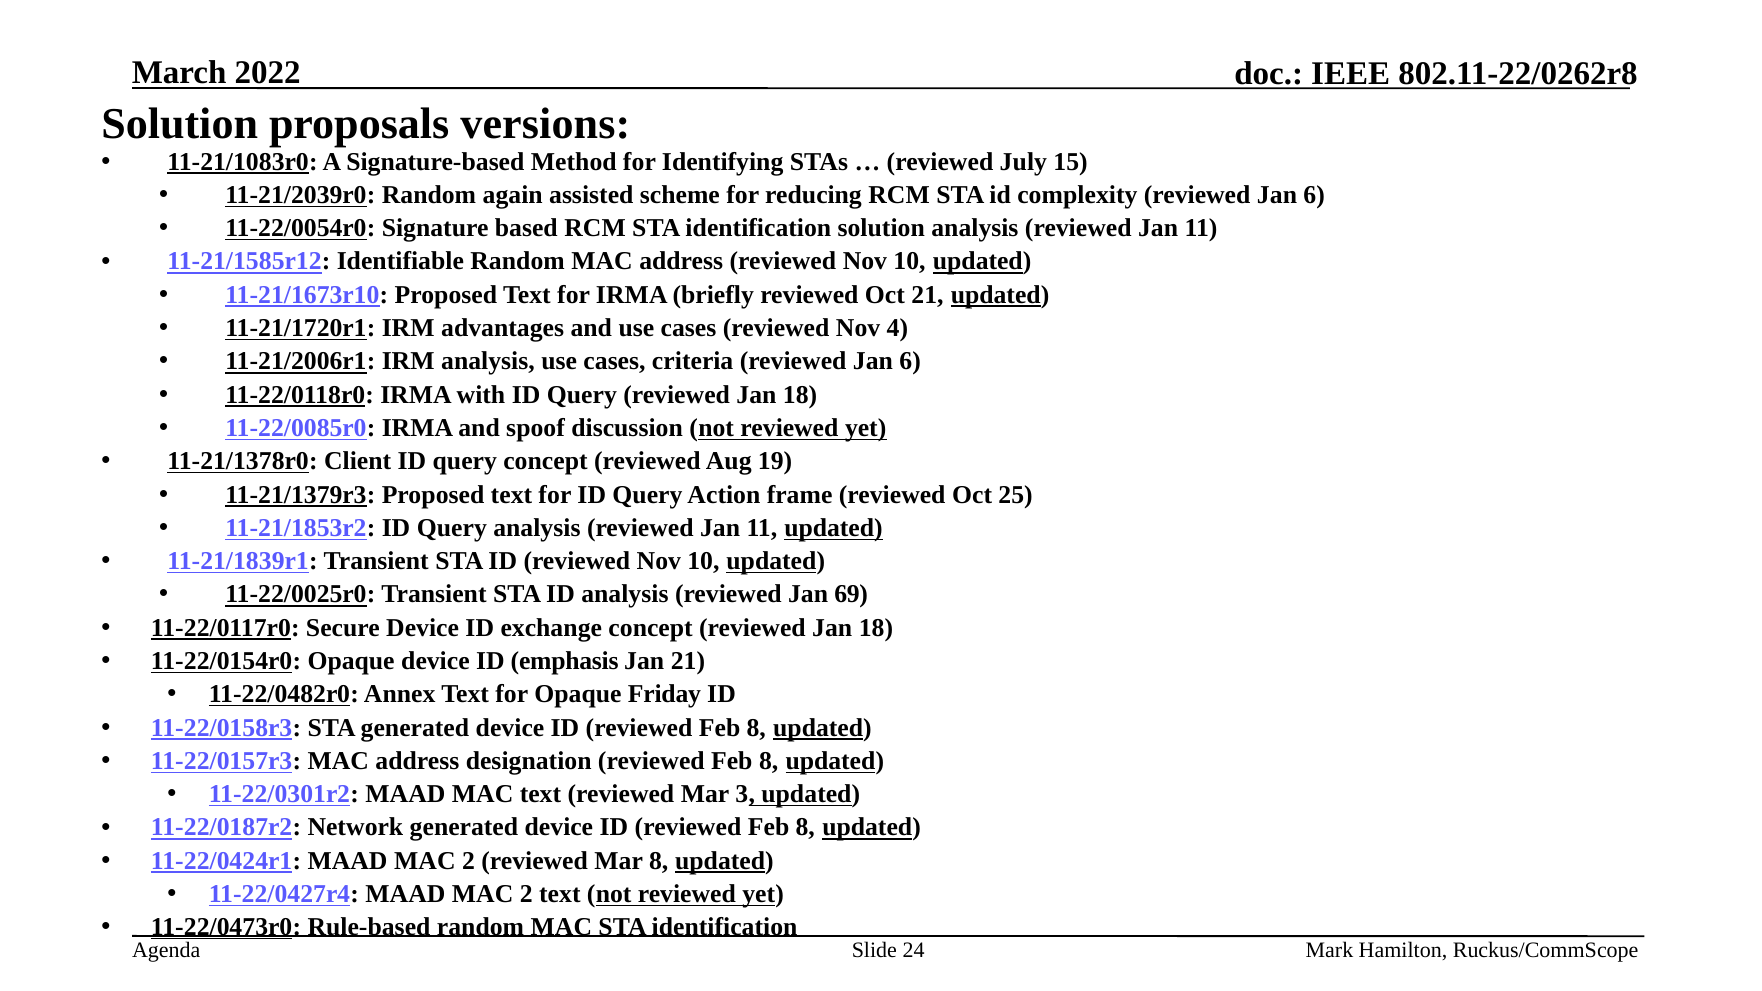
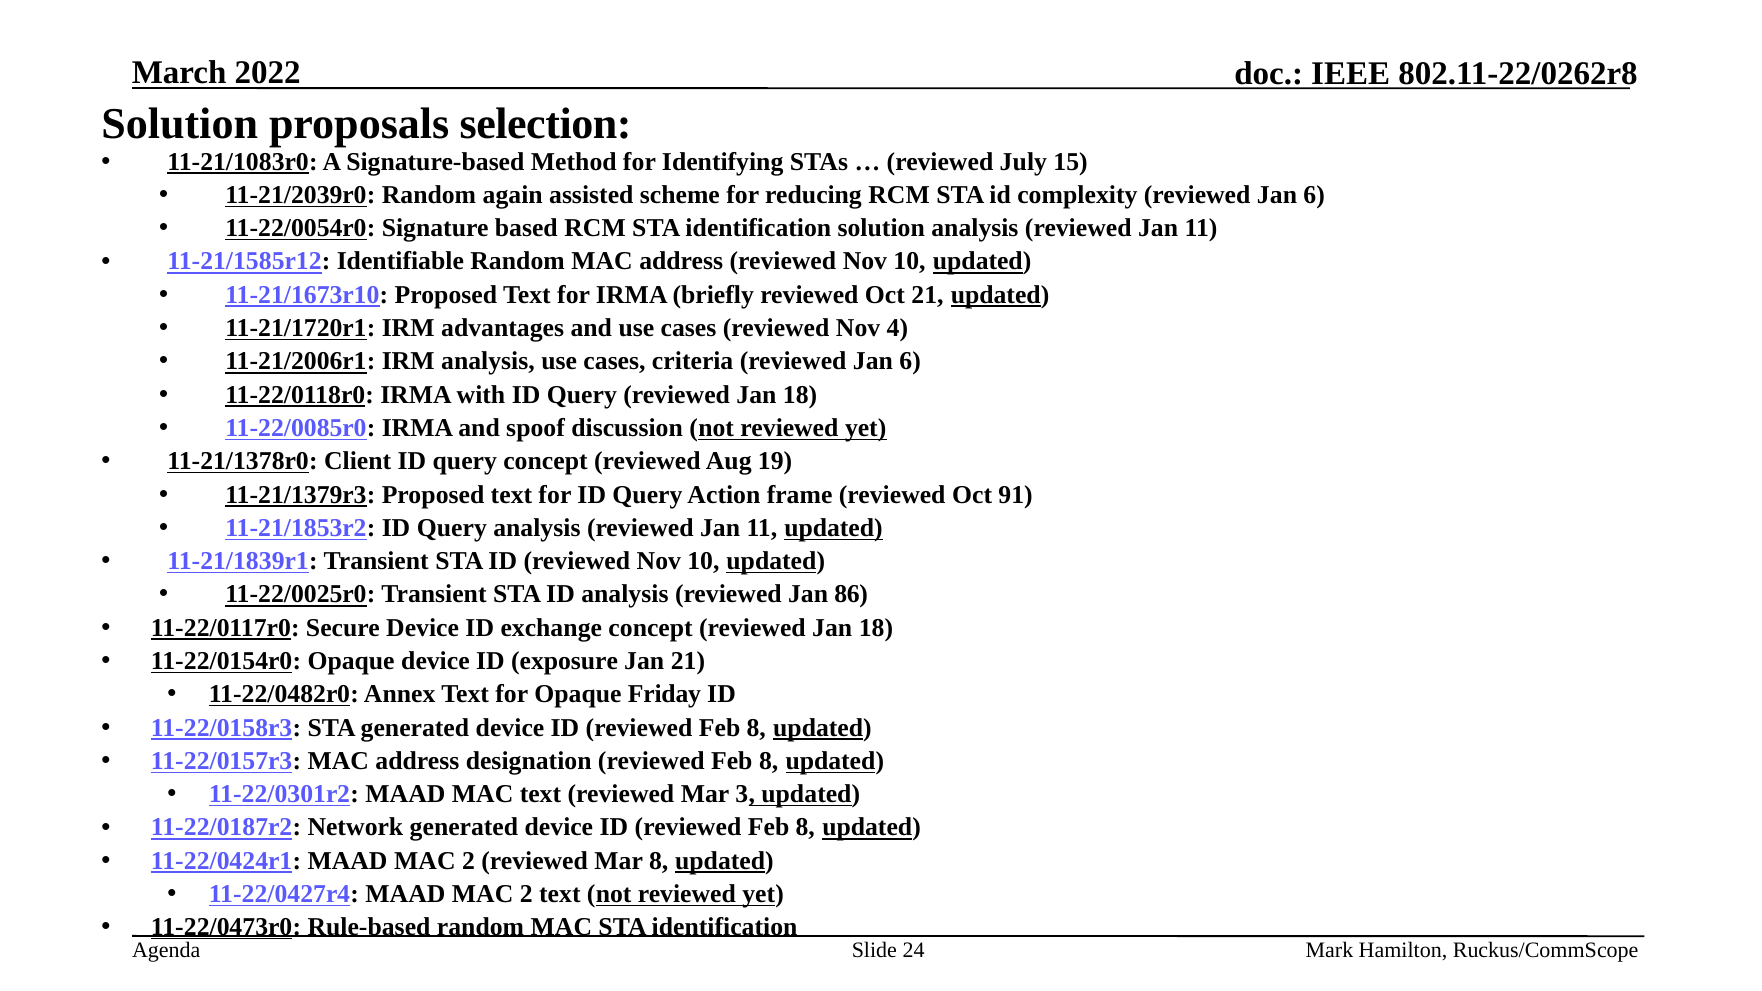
versions: versions -> selection (546, 124)
25: 25 -> 91 (1016, 495)
69: 69 -> 86 (851, 595)
emphasis: emphasis -> exposure (565, 661)
